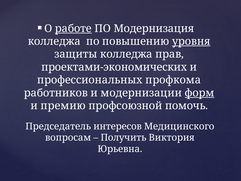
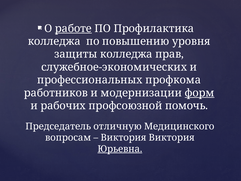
Модернизация: Модернизация -> Профилактика (154, 28)
уровня underline: present -> none (191, 41)
проектами-экономических: проектами-экономических -> служебное-экономических (114, 67)
премию: премию -> рабочих (63, 106)
интересов: интересов -> отличную (117, 126)
Получить: Получить -> Виктория (123, 137)
Юрьевна underline: none -> present (120, 149)
